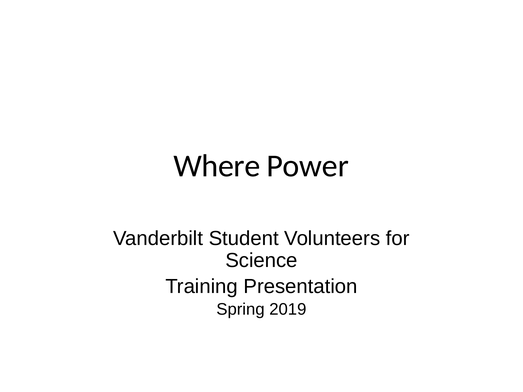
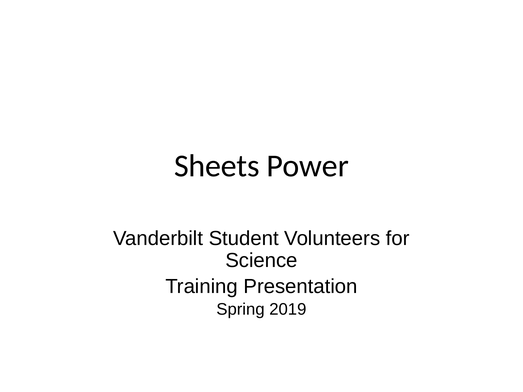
Where: Where -> Sheets (217, 166)
